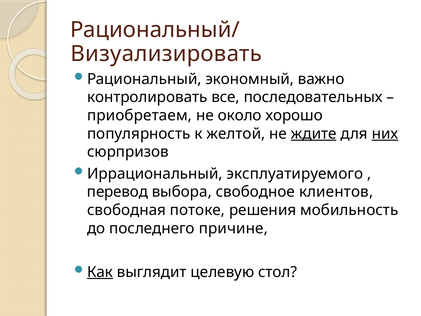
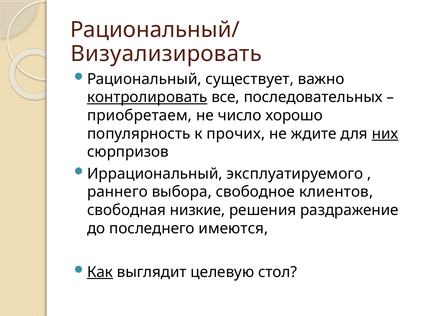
экономный: экономный -> существует (250, 79)
контролировать underline: none -> present (147, 97)
около: около -> число (240, 115)
желтой: желтой -> прочих (236, 134)
ждите underline: present -> none (314, 134)
перевод: перевод -> раннего (117, 192)
потоке: потоке -> низкие (198, 210)
мобильность: мобильность -> раздражение (349, 210)
причине: причине -> имеются (233, 228)
